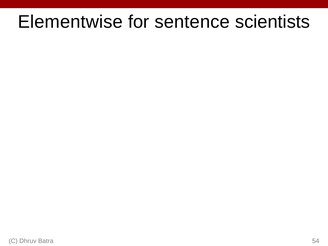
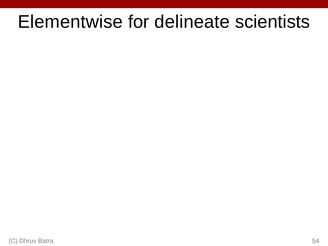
sentence: sentence -> delineate (192, 22)
